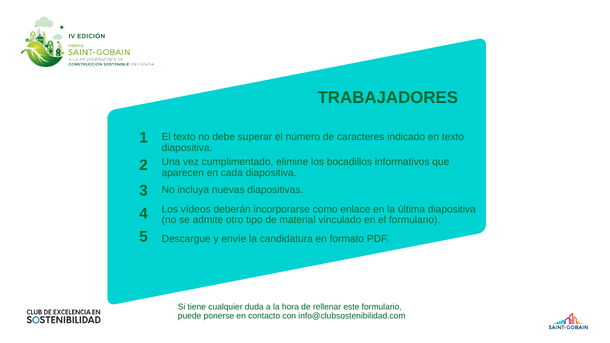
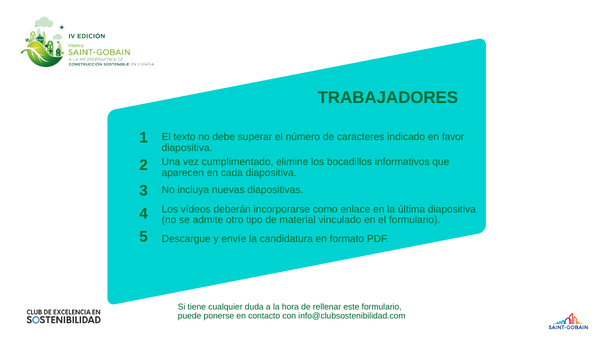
en texto: texto -> favor (453, 137)
